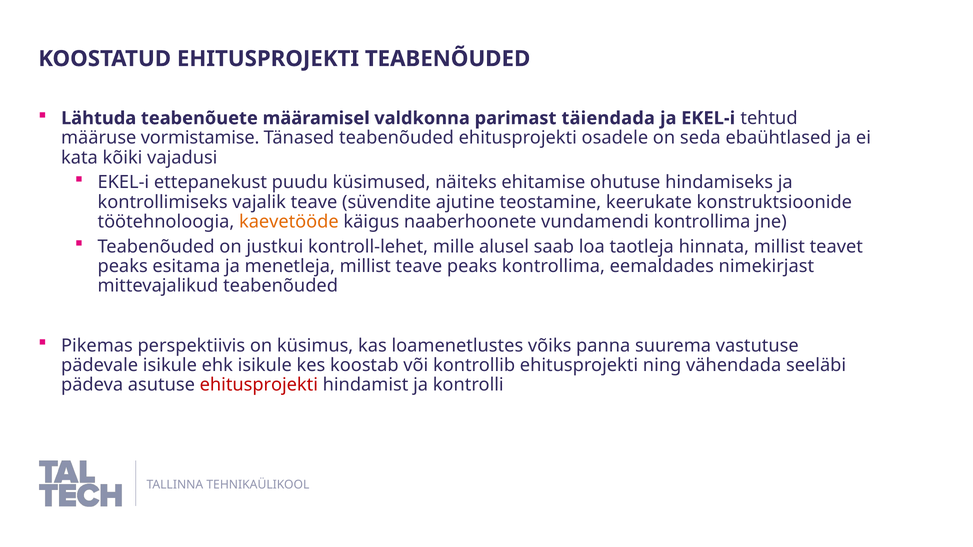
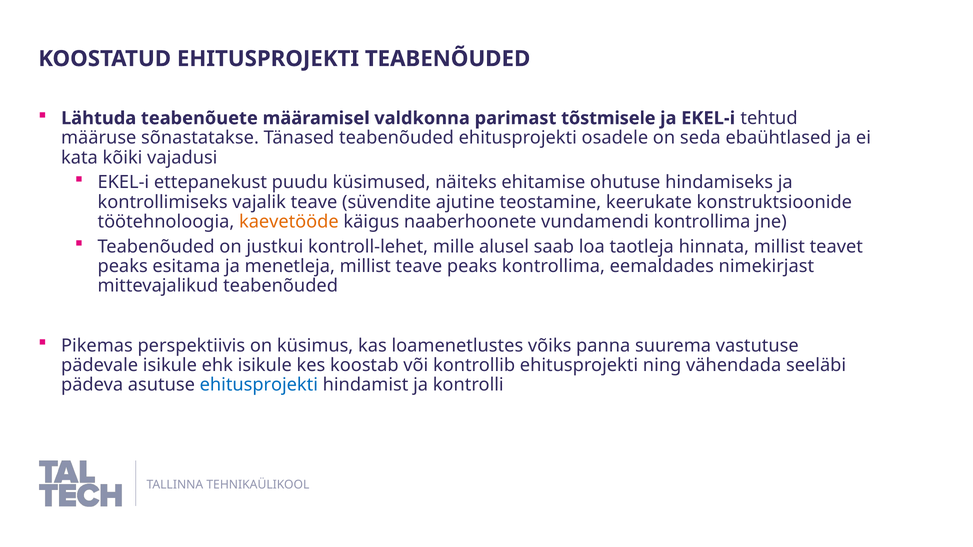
täiendada: täiendada -> tõstmisele (608, 118)
vormistamise: vormistamise -> sõnastatakse (200, 138)
ehitusprojekti colour: red -> blue (259, 385)
